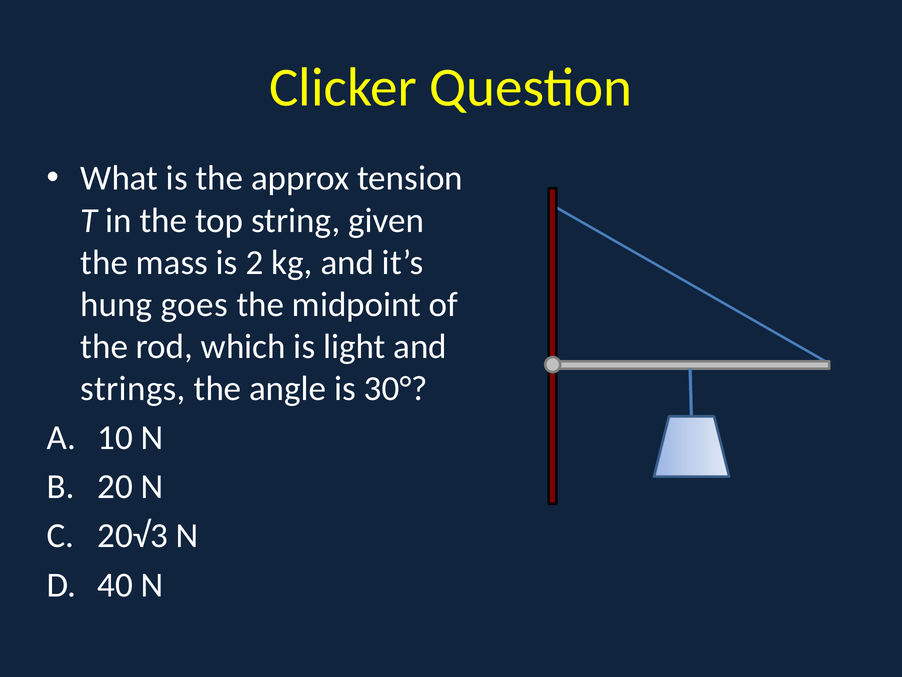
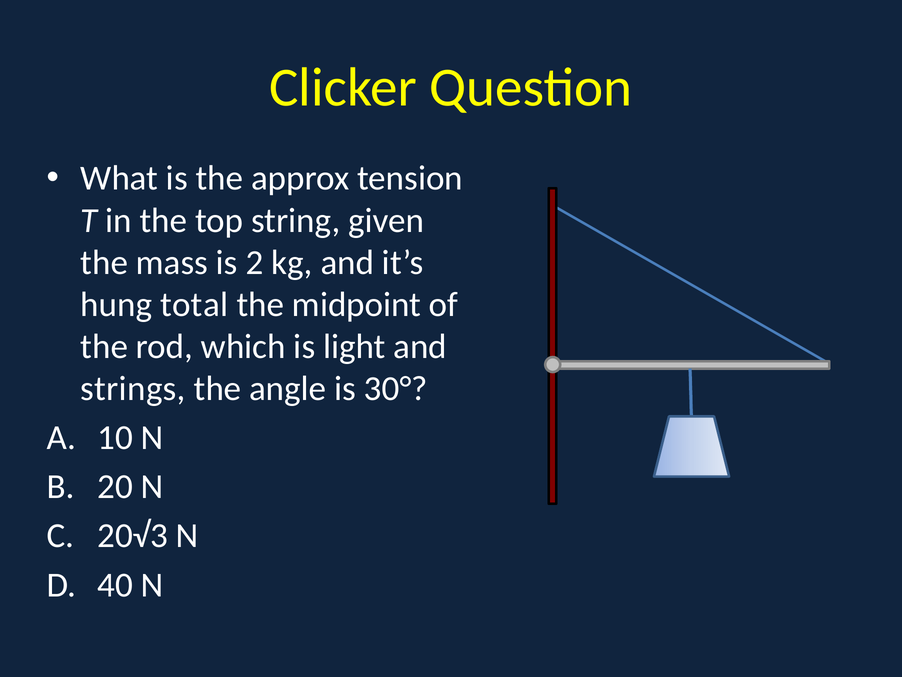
goes: goes -> total (194, 304)
